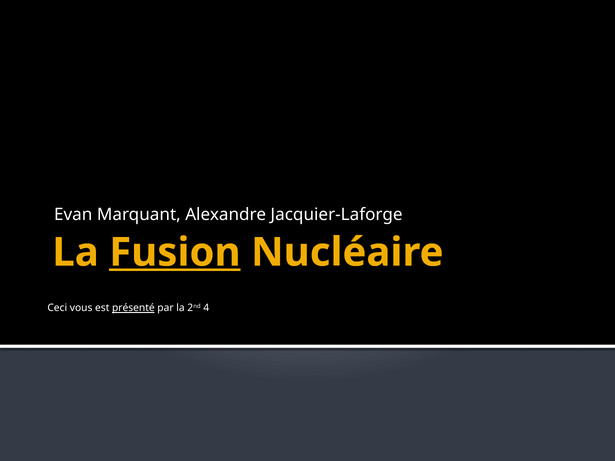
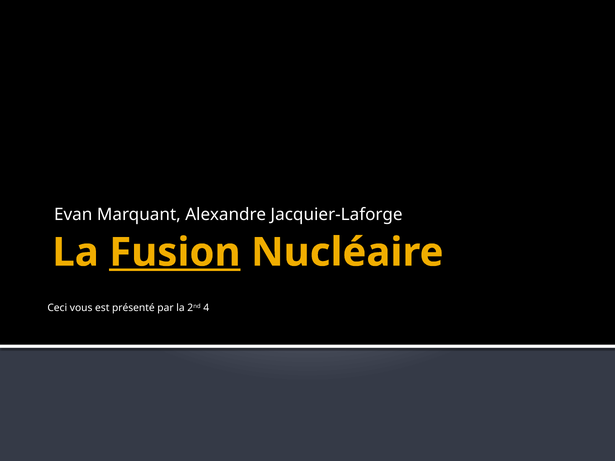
présenté underline: present -> none (133, 308)
